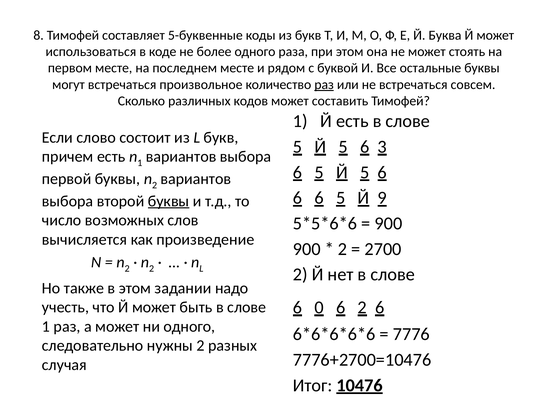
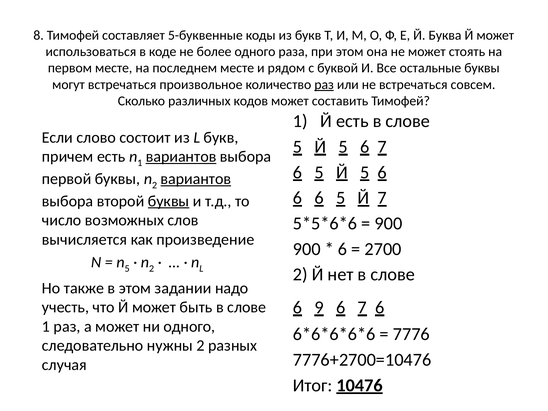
5 6 3: 3 -> 7 (382, 147)
вариантов underline: none -> present (181, 157)
вариантов underline: none -> present (196, 179)
Й 9: 9 -> 7 (382, 198)
2: 2 -> 6 (343, 249)
2: 2 -> 5 (127, 269)
0: 0 -> 9 (319, 307)
2: 2 -> 7 (362, 307)
